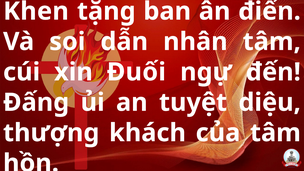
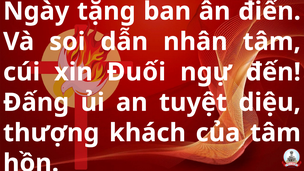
Khen: Khen -> Ngày (36, 11)
